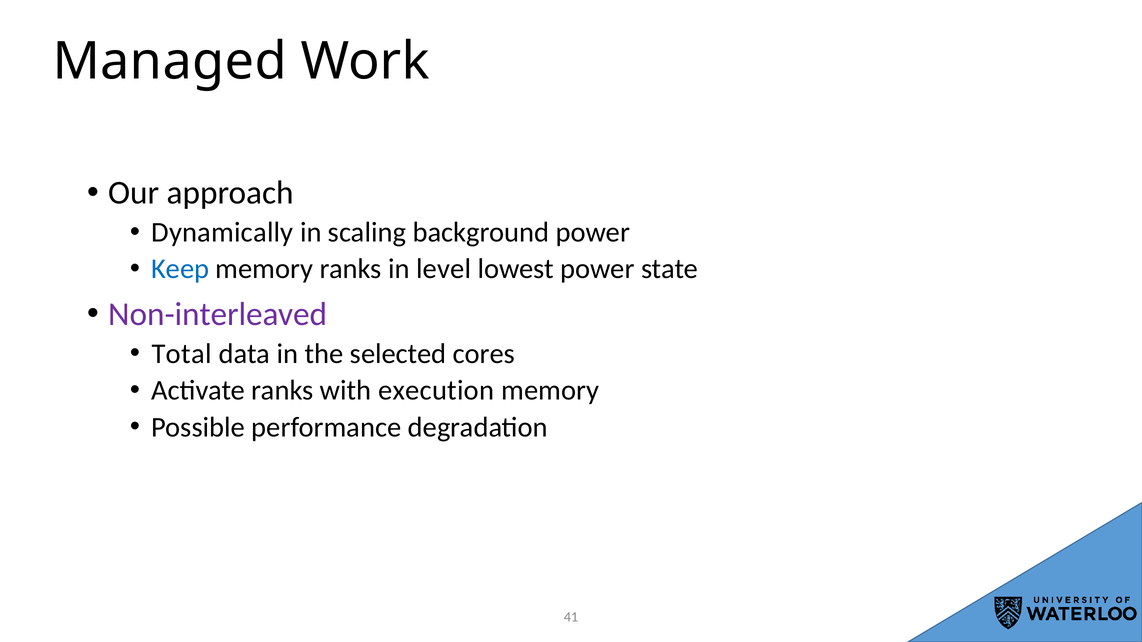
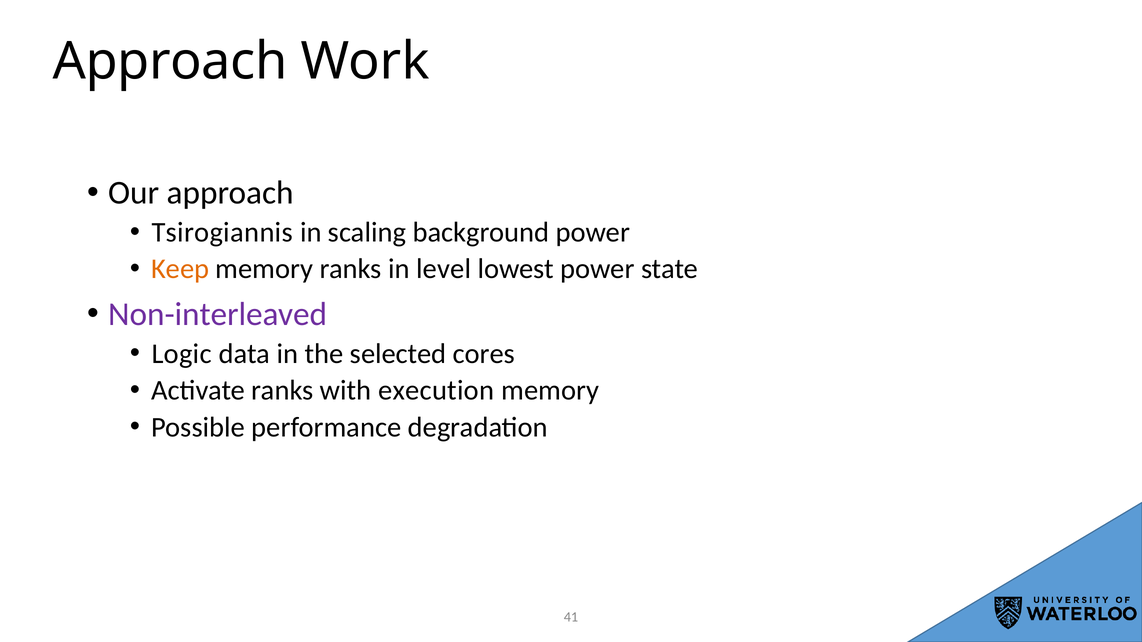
Managed: Managed -> Approach (170, 62)
Dynamically: Dynamically -> Tsirogiannis (222, 232)
Keep colour: blue -> orange (180, 269)
Total: Total -> Logic (182, 354)
